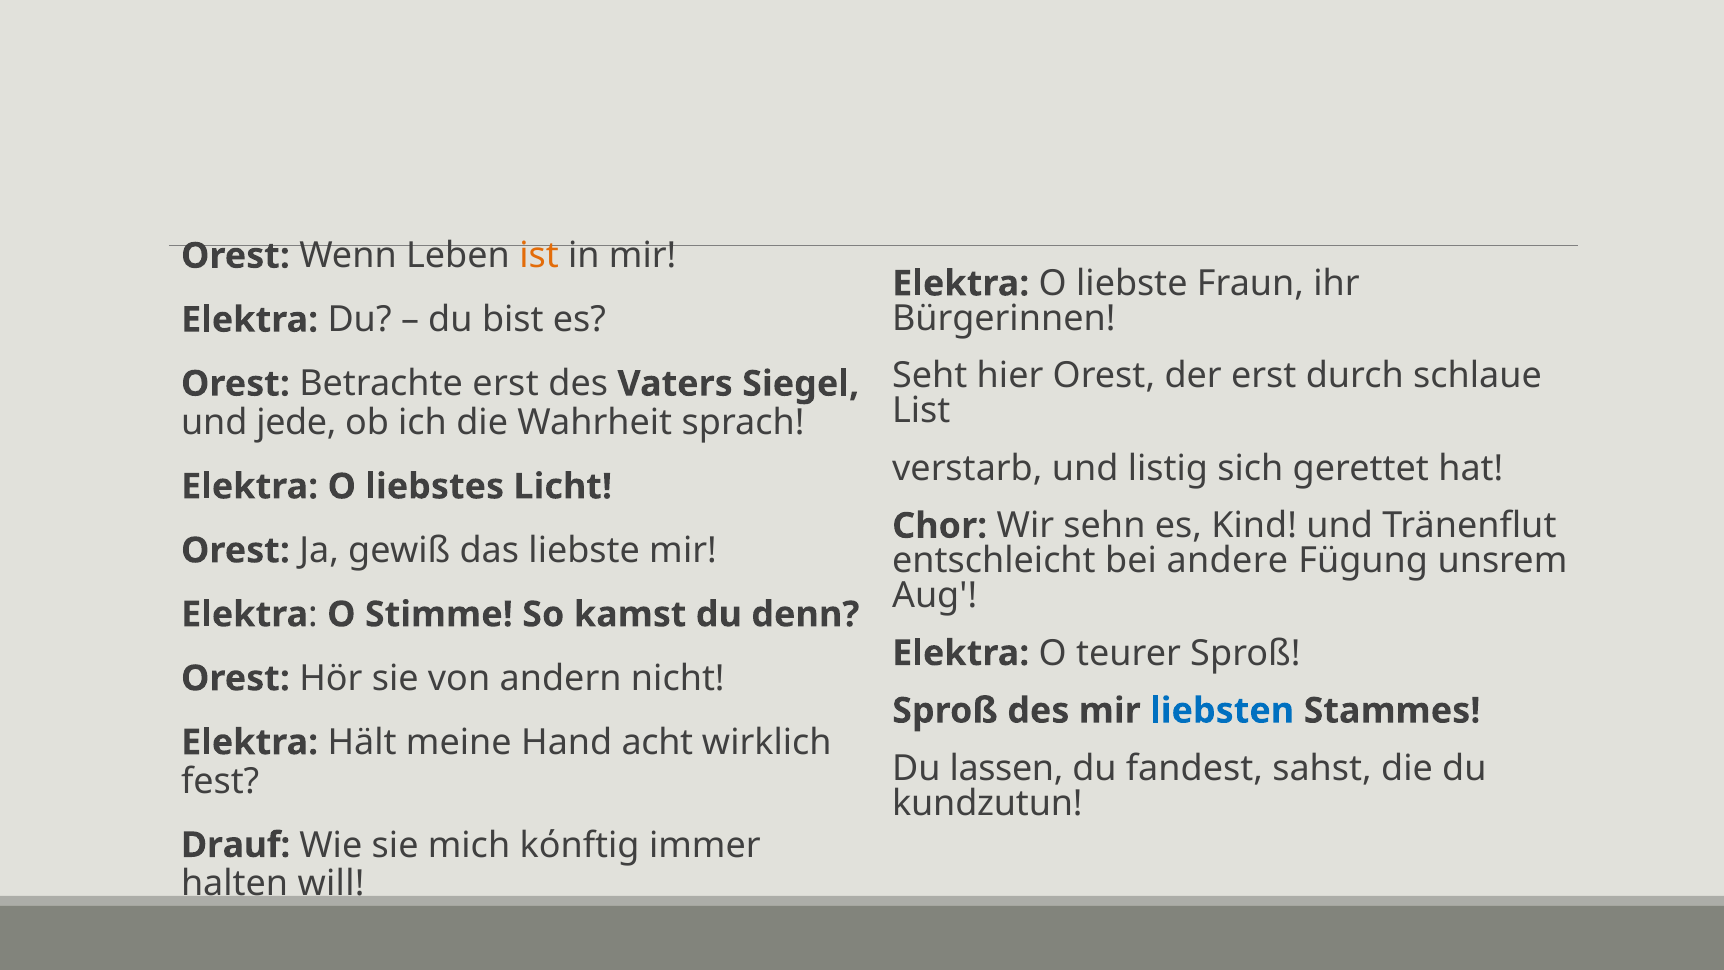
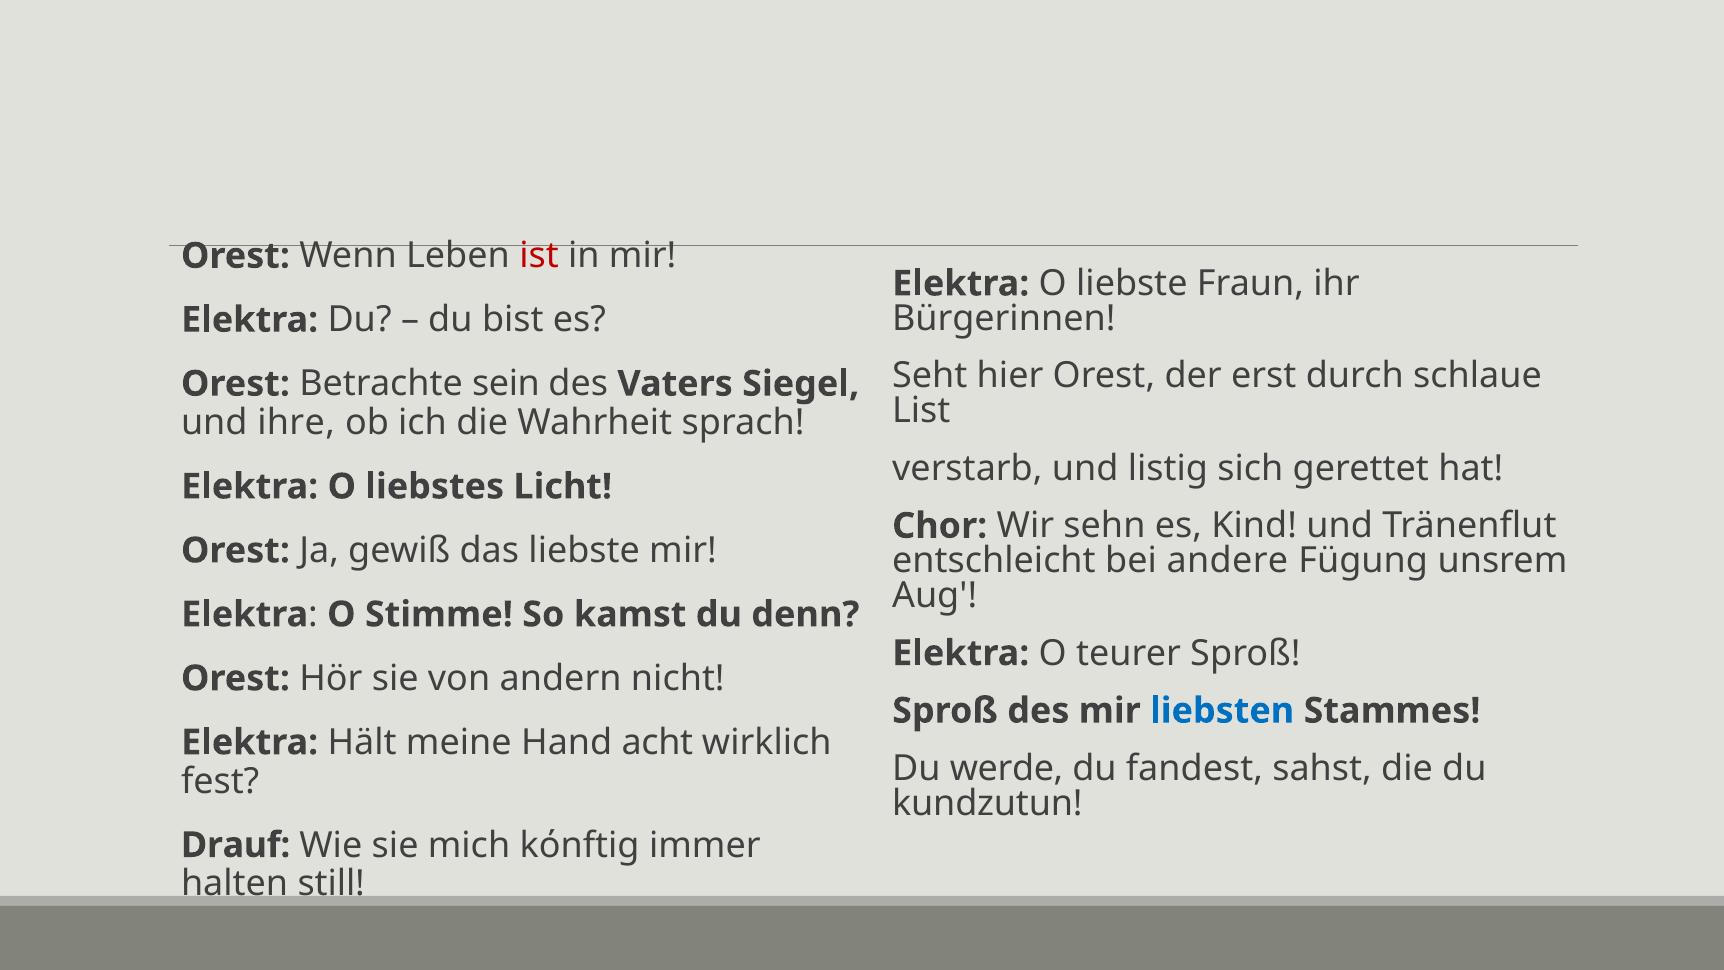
ist colour: orange -> red (539, 256)
Betrachte erst: erst -> sein (506, 384)
jede: jede -> ihre (296, 423)
lassen: lassen -> werde (1007, 768)
will: will -> still (331, 884)
